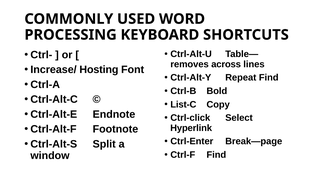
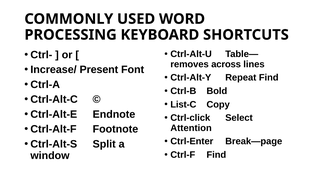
Hosting: Hosting -> Present (99, 70)
Hyperlink: Hyperlink -> Attention (191, 128)
